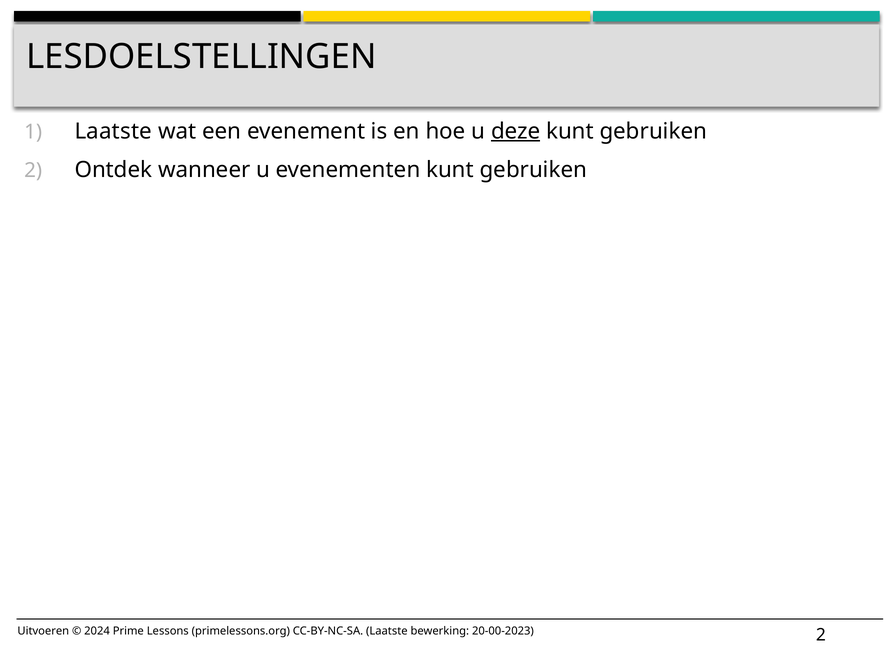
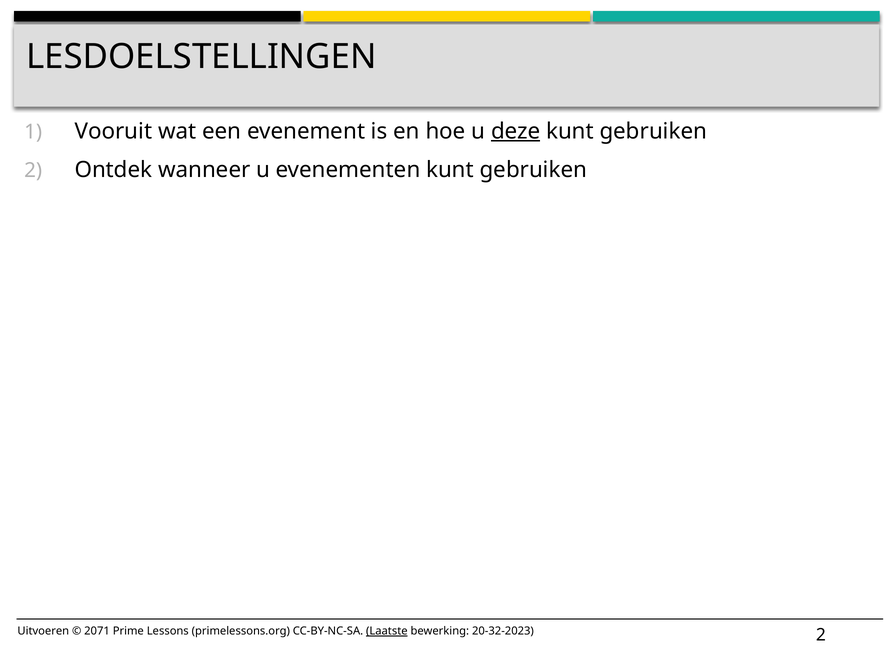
Laatste: Laatste -> Vooruit (113, 131)
2024: 2024 -> 2071 (97, 631)
Laatste underline: none -> present (387, 631)
20-00-2023: 20-00-2023 -> 20-32-2023 (503, 631)
